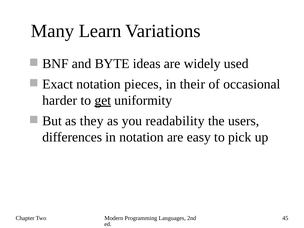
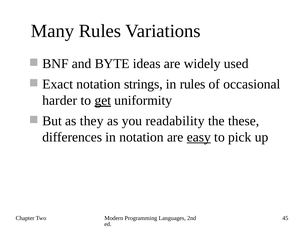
Many Learn: Learn -> Rules (100, 31)
pieces: pieces -> strings (143, 84)
in their: their -> rules (193, 84)
users: users -> these (244, 121)
easy underline: none -> present (199, 137)
